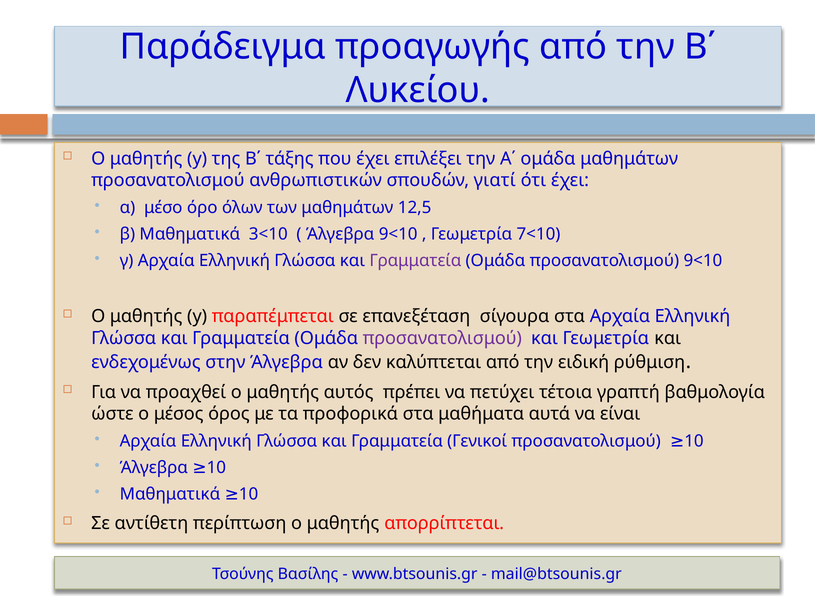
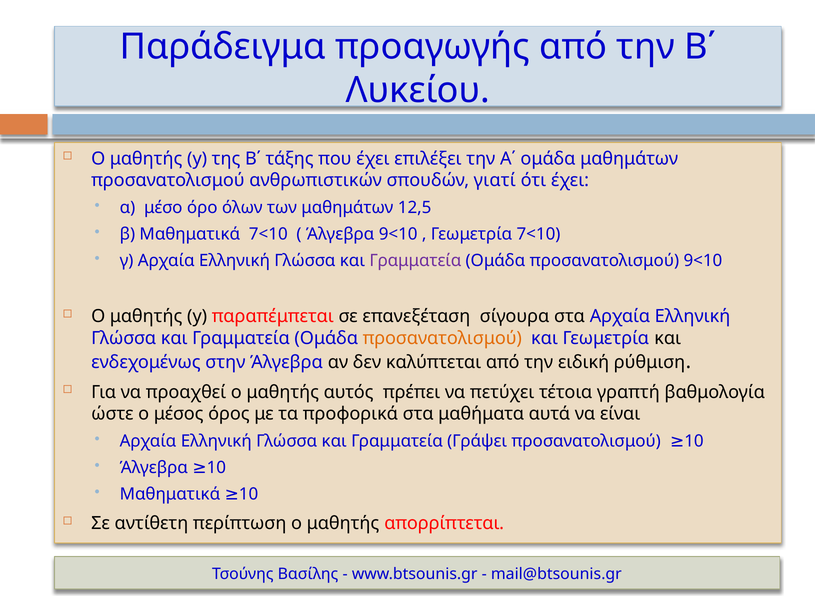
Μαθηματικά 3<10: 3<10 -> 7<10 (268, 234)
προσανατολισμού colour: purple -> orange (442, 338)
Γενικοί: Γενικοί -> Γράψει (477, 441)
